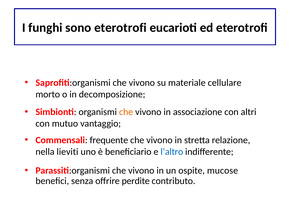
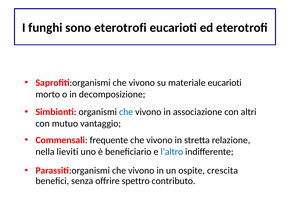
materiale cellulare: cellulare -> eucarioti (225, 83)
che colour: orange -> blue (126, 112)
mucose: mucose -> crescita (223, 171)
perdite: perdite -> spettro (136, 181)
